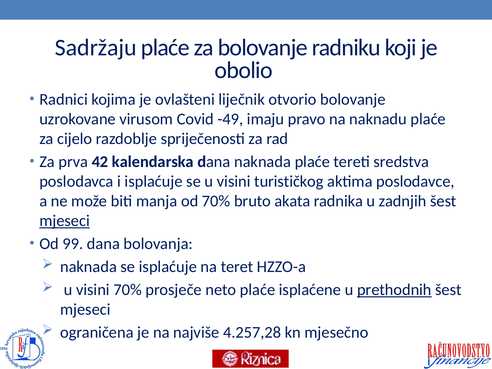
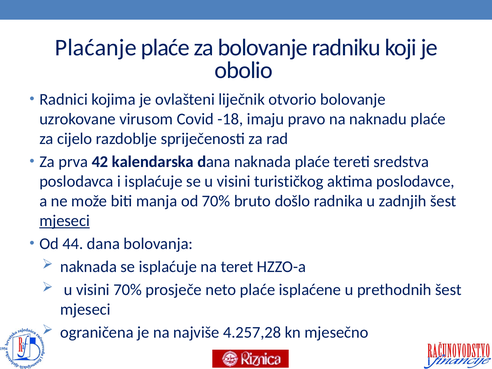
Sadržaju: Sadržaju -> Plaćanje (96, 47)
-49: -49 -> -18 (230, 119)
akata: akata -> došlo (292, 201)
99: 99 -> 44 (73, 244)
prethodnih underline: present -> none (394, 290)
